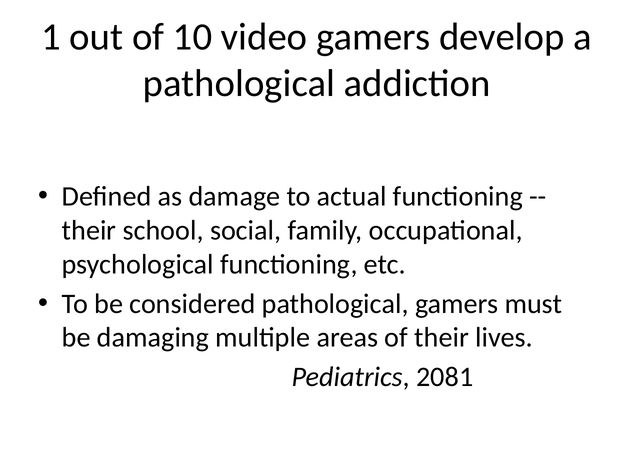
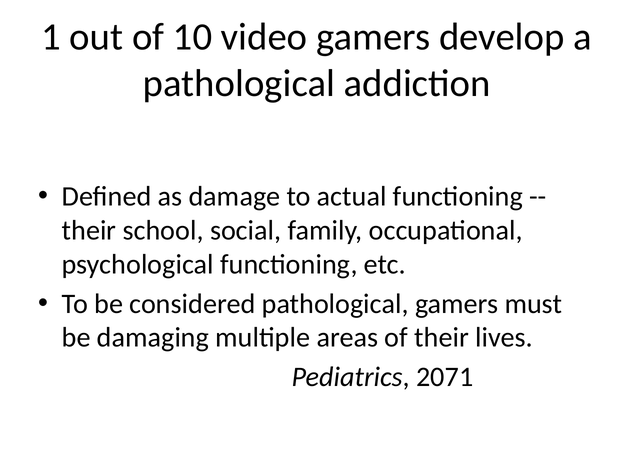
2081: 2081 -> 2071 (445, 377)
